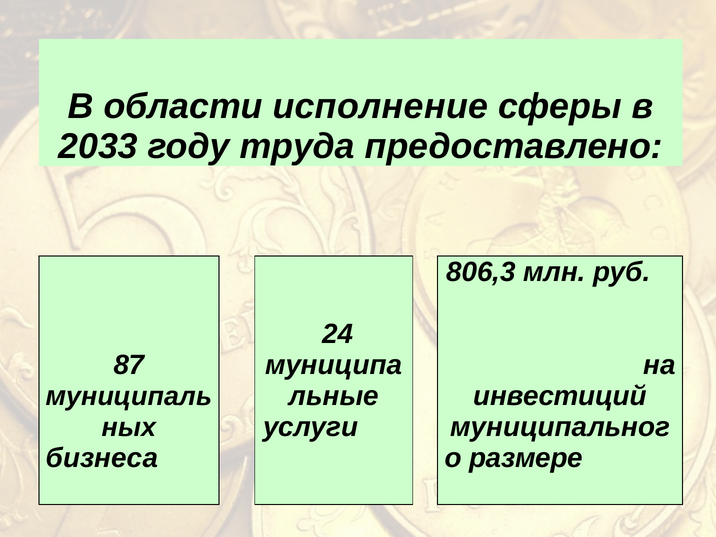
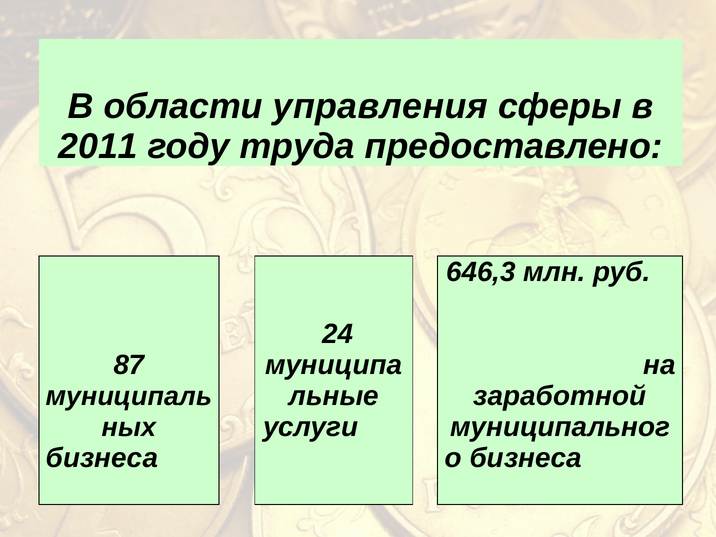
исполнение: исполнение -> управления (380, 107)
2033: 2033 -> 2011 (98, 147)
806,3: 806,3 -> 646,3 (481, 272)
инвестиций: инвестиций -> заработной (560, 396)
размере: размере -> бизнеса (526, 458)
